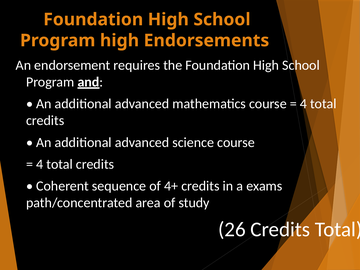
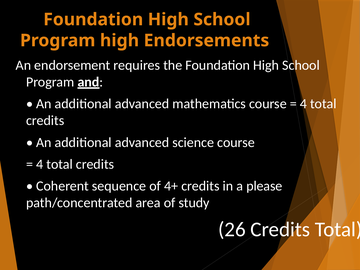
exams: exams -> please (264, 186)
